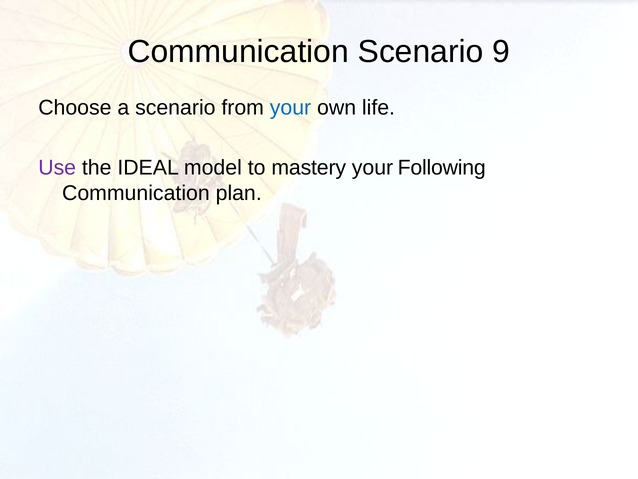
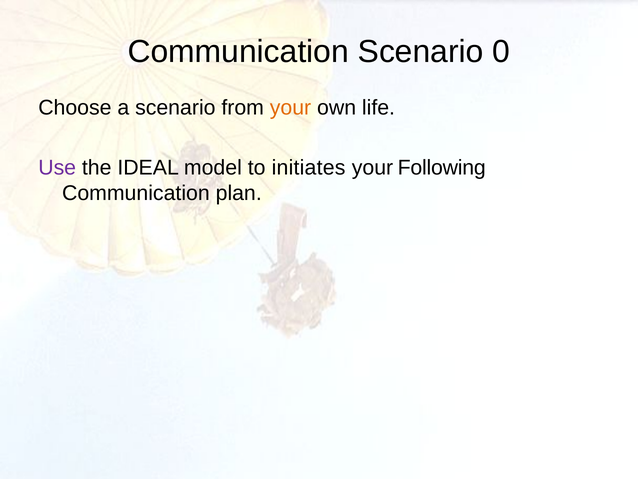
9: 9 -> 0 (501, 52)
your colour: blue -> orange (290, 108)
mastery: mastery -> initiates (309, 167)
